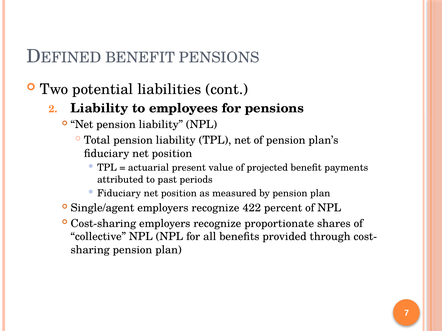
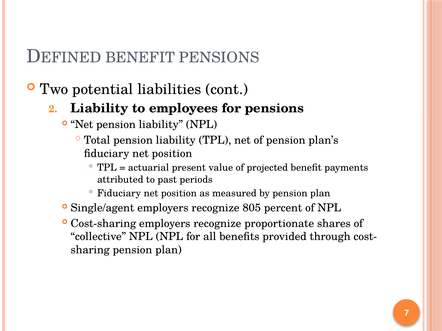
422: 422 -> 805 (252, 208)
